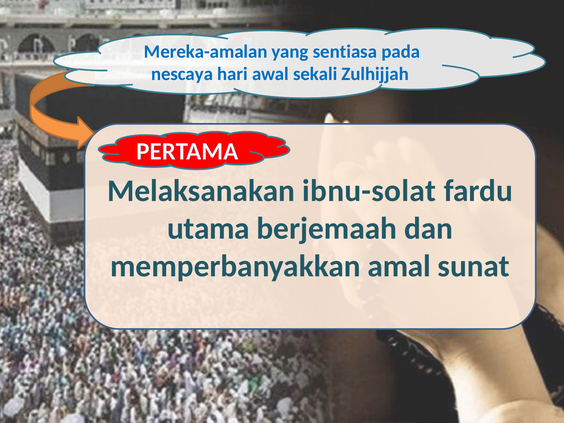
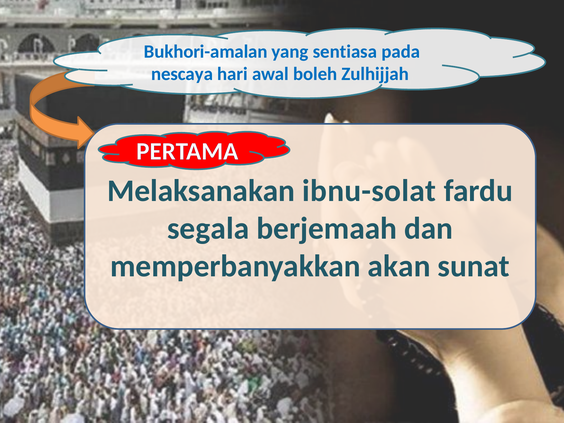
Mereka-amalan: Mereka-amalan -> Bukhori-amalan (206, 52)
sekali: sekali -> boleh (315, 74)
utama: utama -> segala (208, 229)
amal: amal -> akan (399, 266)
